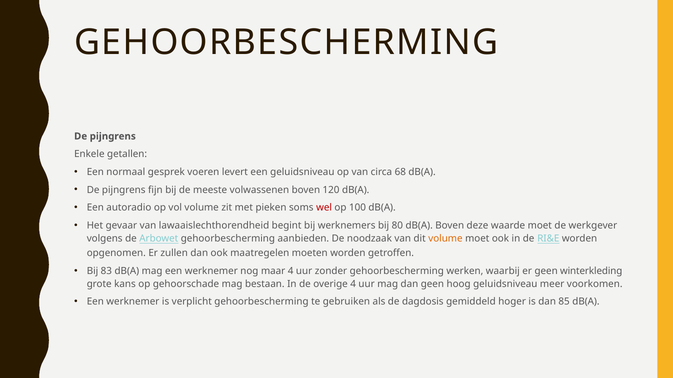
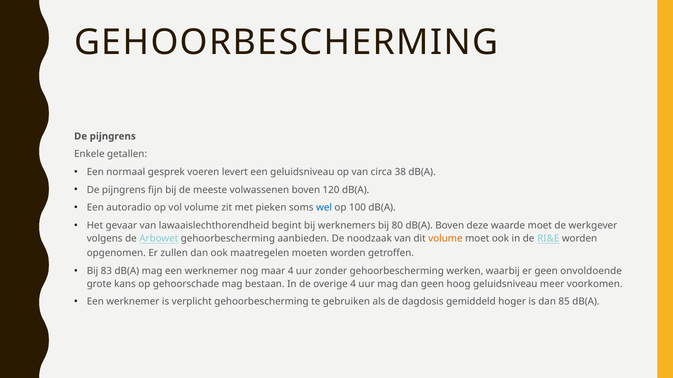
68: 68 -> 38 (400, 172)
wel colour: red -> blue (324, 208)
winterkleding: winterkleding -> onvoldoende (591, 271)
